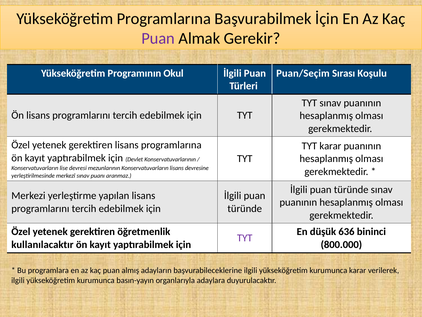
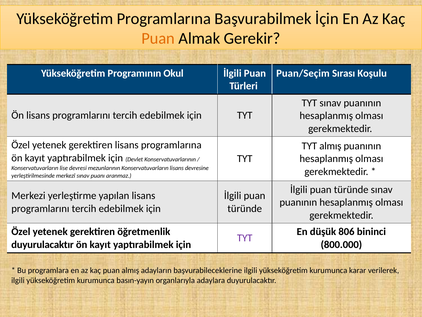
Puan colour: purple -> orange (158, 38)
TYT karar: karar -> almış (330, 146)
636: 636 -> 806 (346, 231)
kullanılacaktır: kullanılacaktır -> duyurulacaktır (43, 244)
